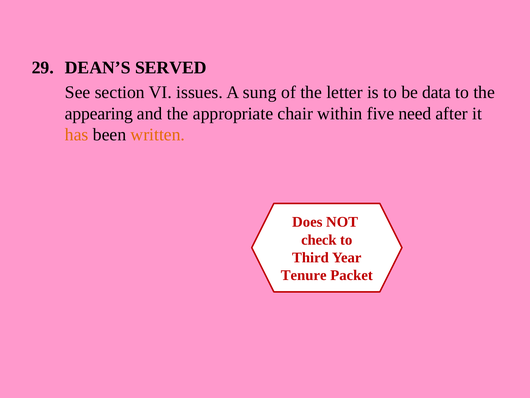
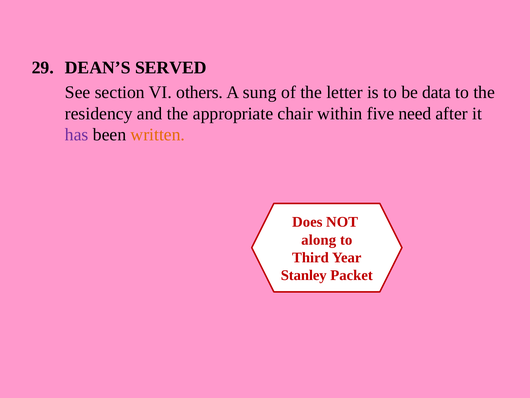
issues: issues -> others (200, 92)
appearing: appearing -> residency (99, 113)
has colour: orange -> purple (77, 135)
check: check -> along (319, 240)
Tenure: Tenure -> Stanley (304, 275)
